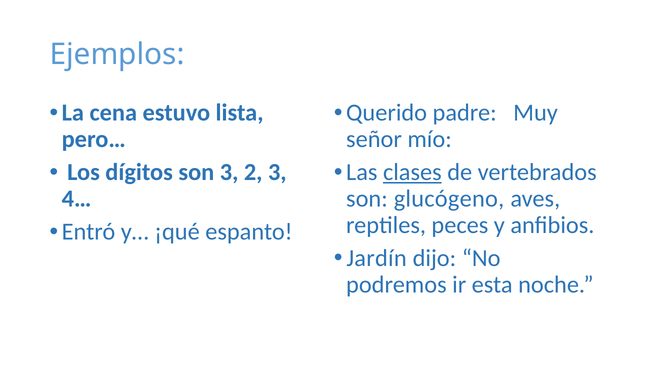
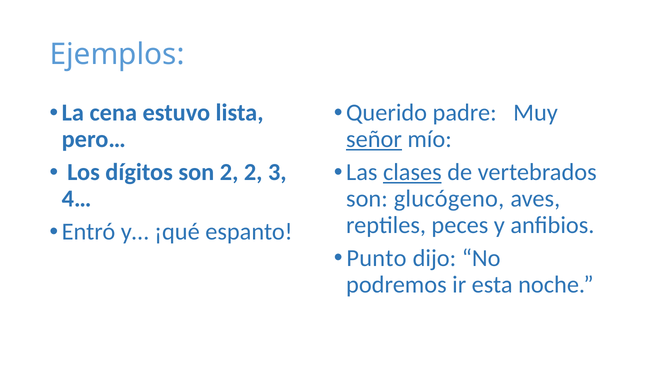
señor underline: none -> present (374, 139)
son 3: 3 -> 2 (229, 172)
Jardín: Jardín -> Punto (377, 258)
